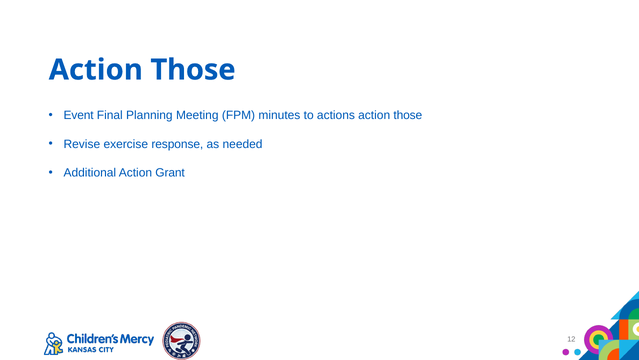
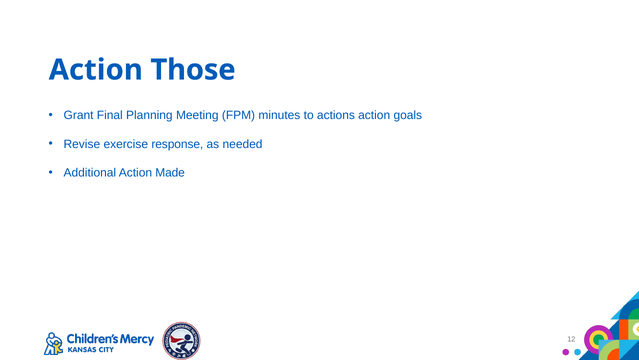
Event: Event -> Grant (79, 115)
those: those -> goals (408, 115)
Grant: Grant -> Made (170, 173)
